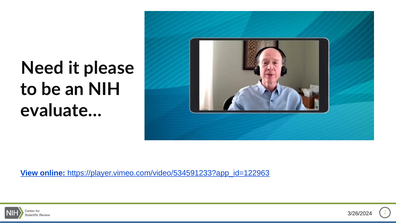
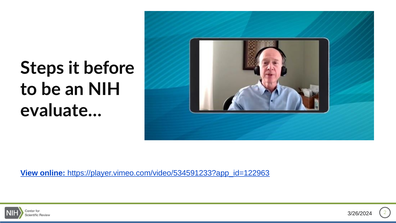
Need: Need -> Steps (42, 68)
please: please -> before (109, 68)
